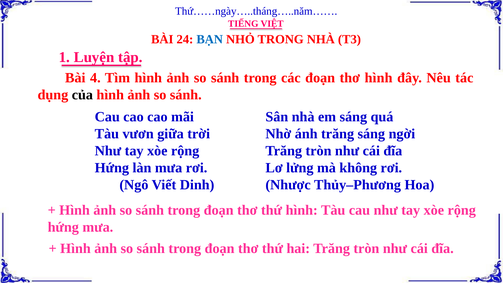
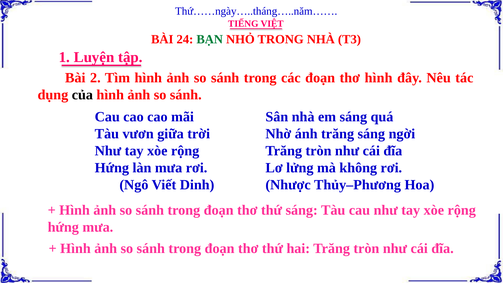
BẠN colour: blue -> green (210, 39)
4: 4 -> 2 (95, 78)
thứ hình: hình -> sáng (302, 210)
